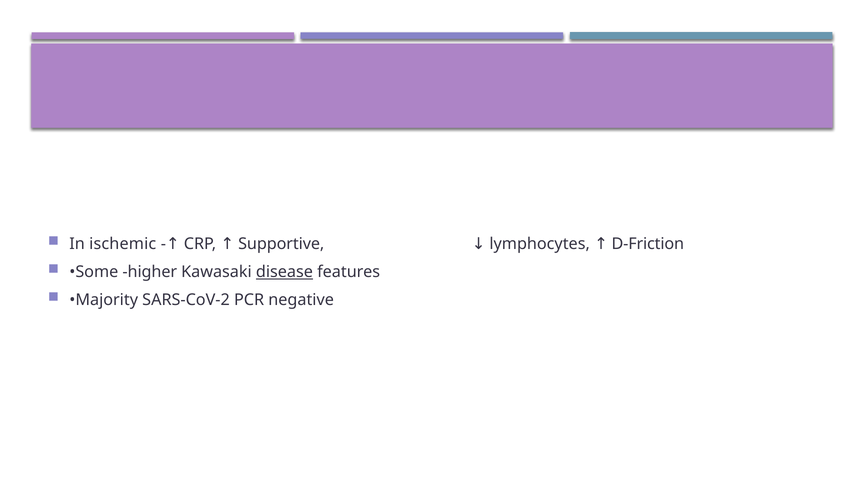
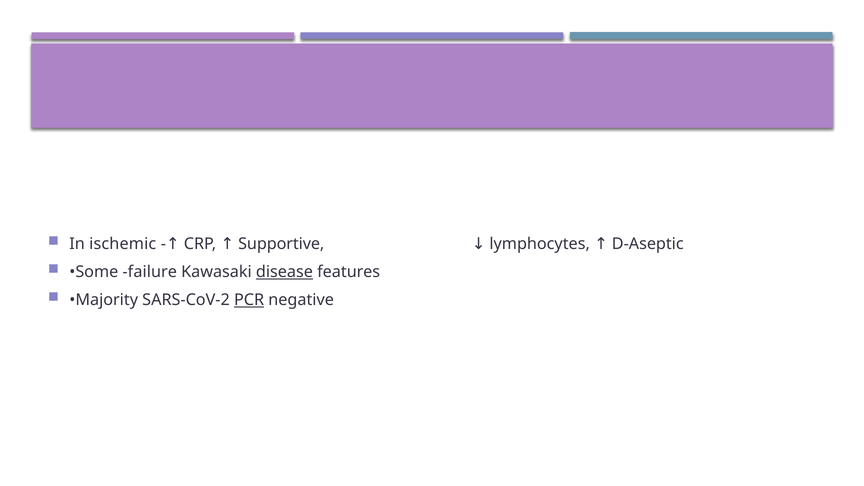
D-Friction: D-Friction -> D-Aseptic (648, 244)
higher: higher -> failure (150, 272)
PCR underline: none -> present (249, 300)
